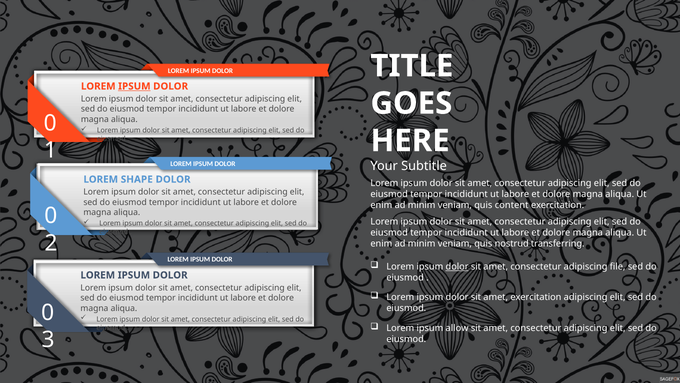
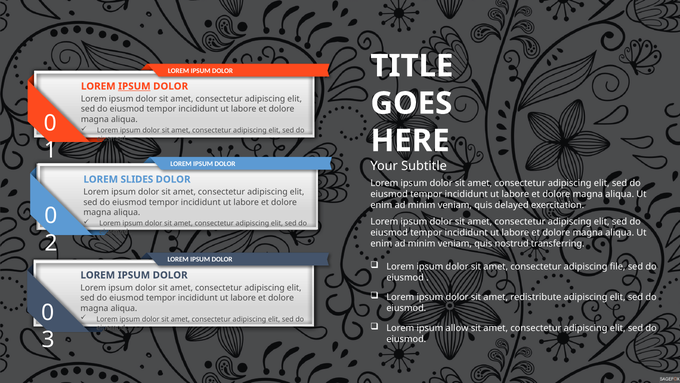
SHAPE: SHAPE -> SLIDES (137, 179)
content: content -> delayed (512, 205)
dolor underline: present -> none (457, 266)
amet exercitation: exercitation -> redistribute (536, 297)
